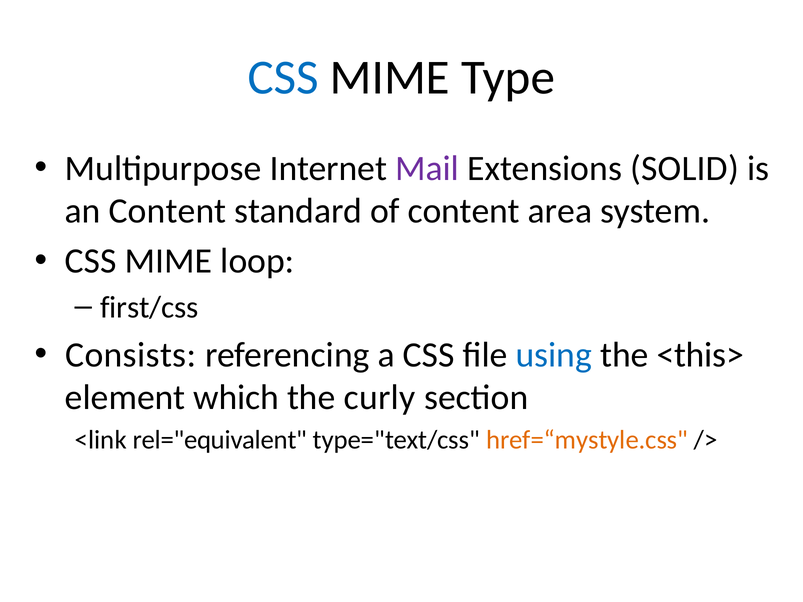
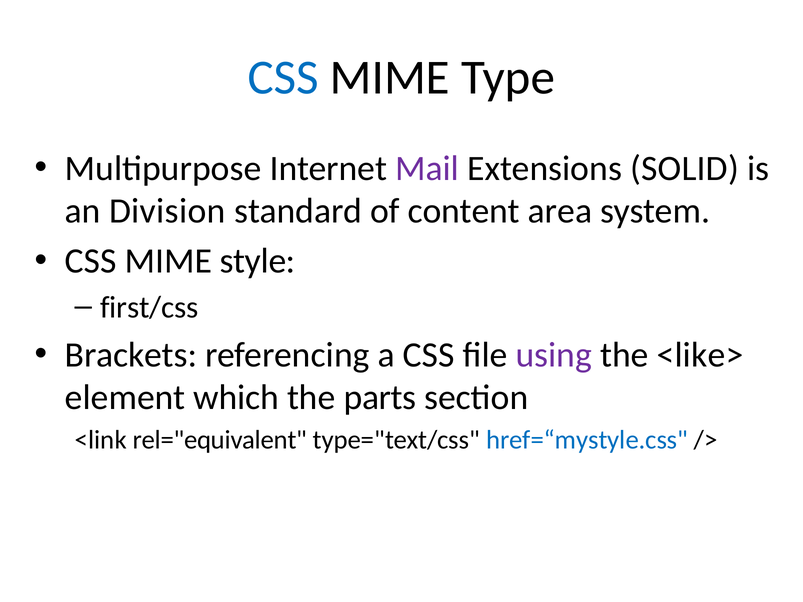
an Content: Content -> Division (167, 211)
loop: loop -> style (258, 261)
Consists: Consists -> Brackets (131, 355)
using colour: blue -> purple (554, 355)
<this>: <this> -> <like> (700, 355)
curly: curly -> parts (380, 398)
href=“mystyle.css colour: orange -> blue (587, 440)
